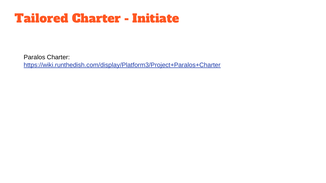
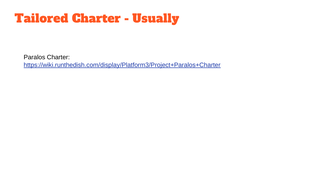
Initiate: Initiate -> Usually (156, 19)
